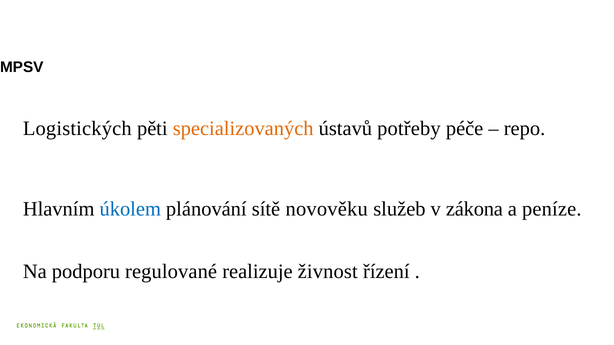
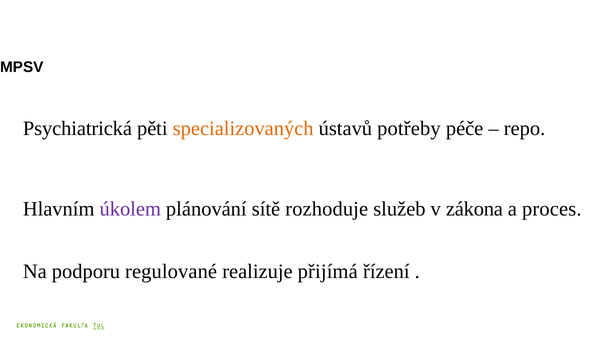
Logistických: Logistických -> Psychiatrická (77, 129)
úkolem colour: blue -> purple (130, 209)
novověku: novověku -> rozhoduje (327, 209)
peníze: peníze -> proces (552, 209)
živnost: živnost -> přijímá (328, 272)
